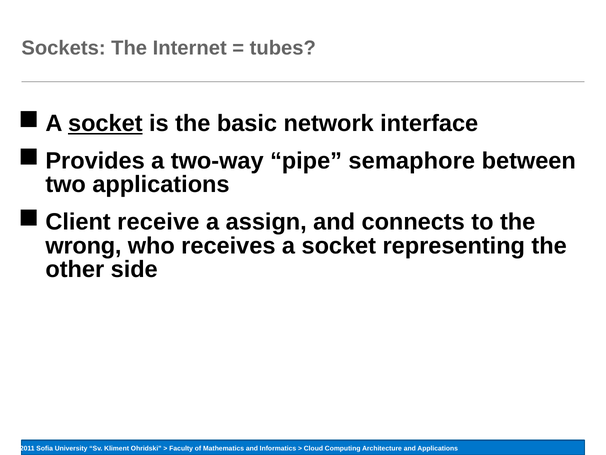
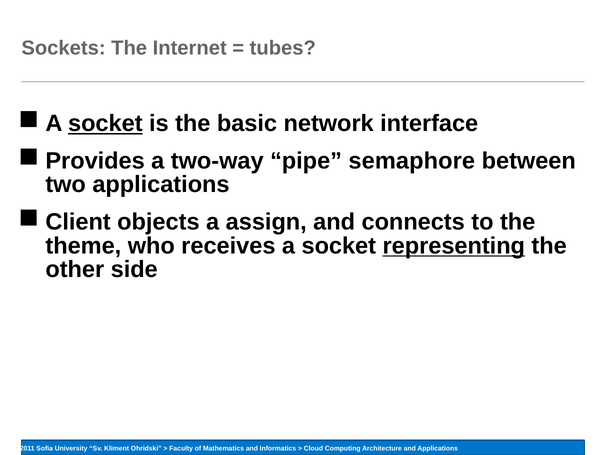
receive: receive -> objects (158, 222)
wrong: wrong -> theme (83, 246)
representing underline: none -> present (454, 246)
